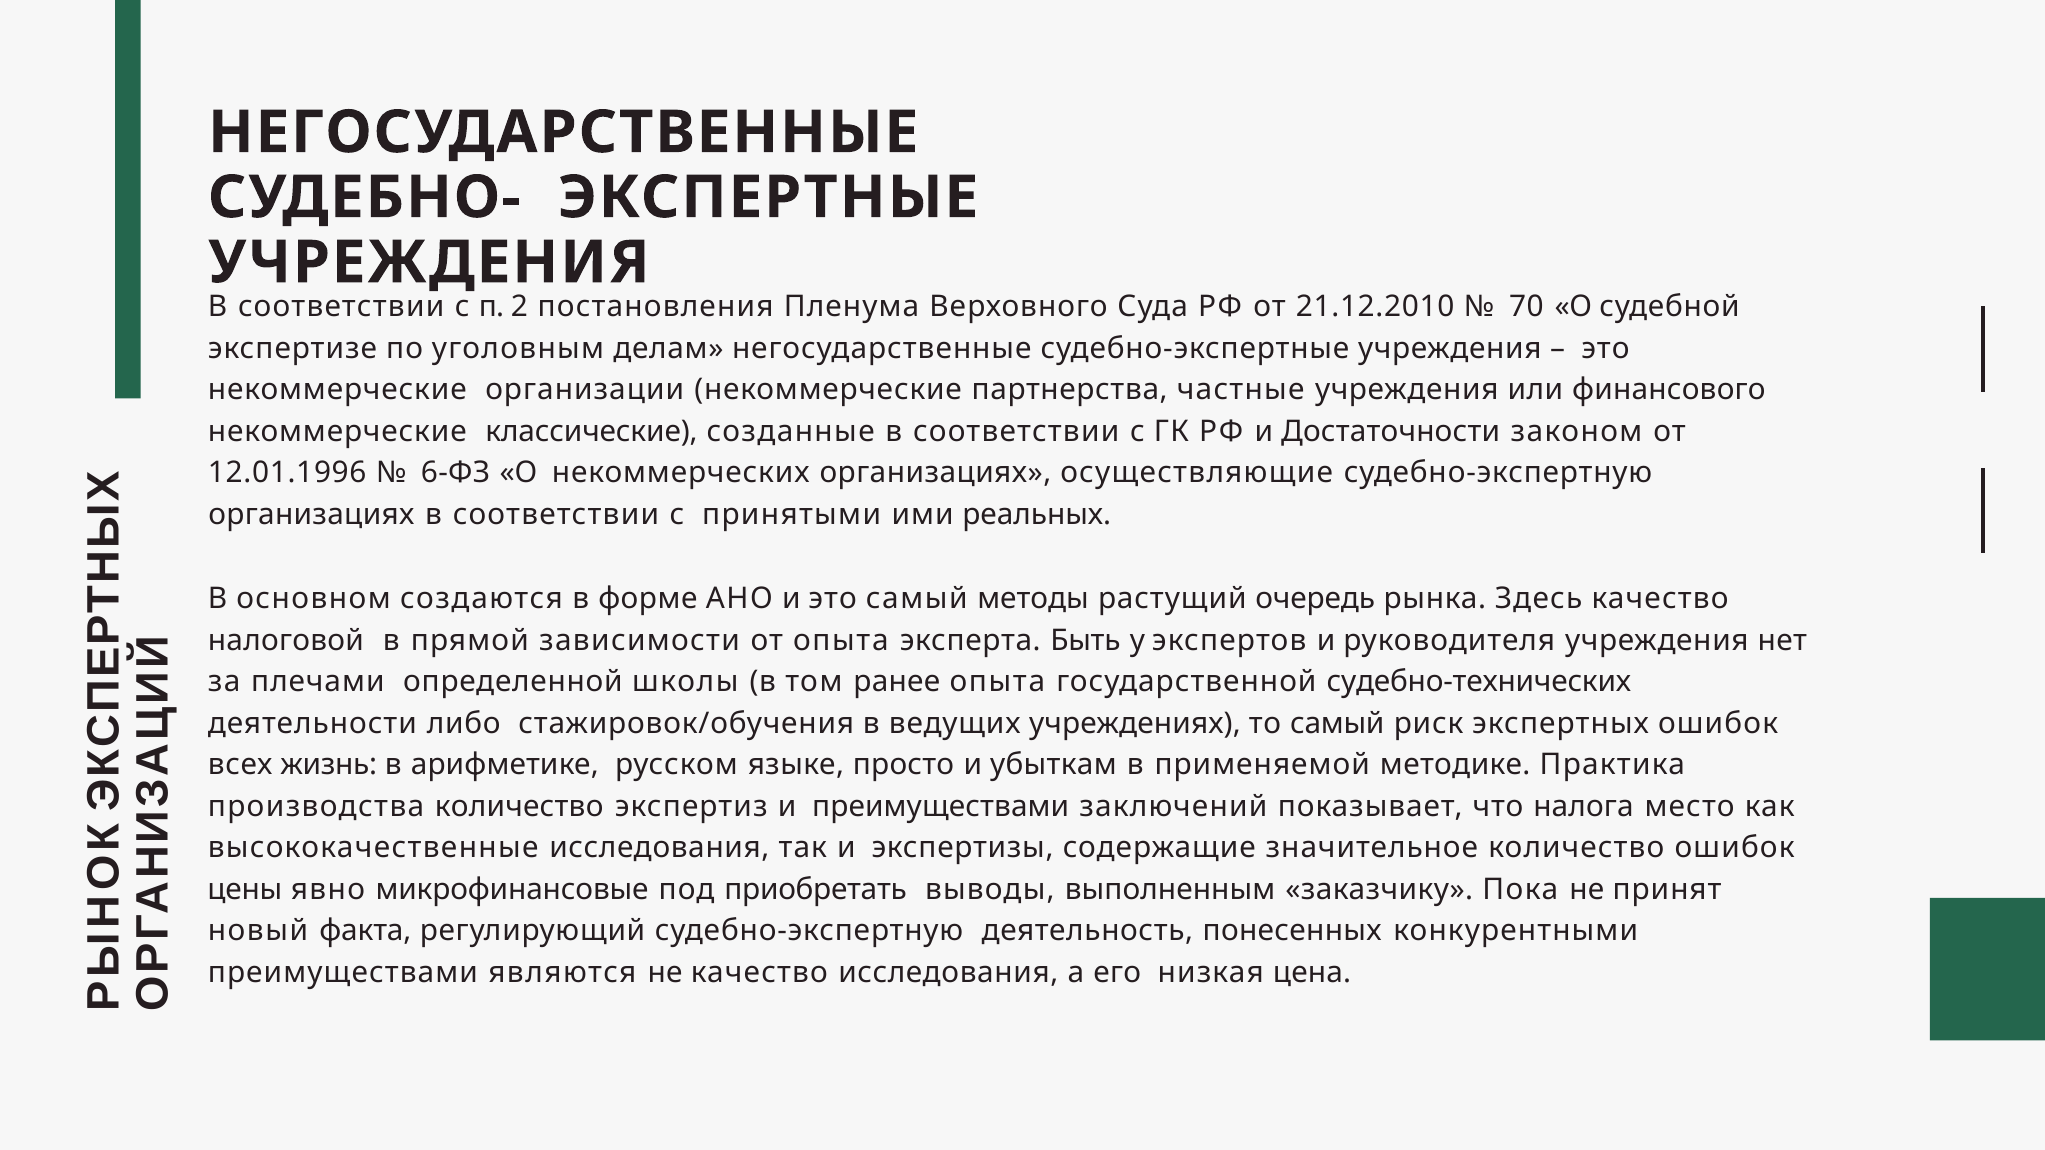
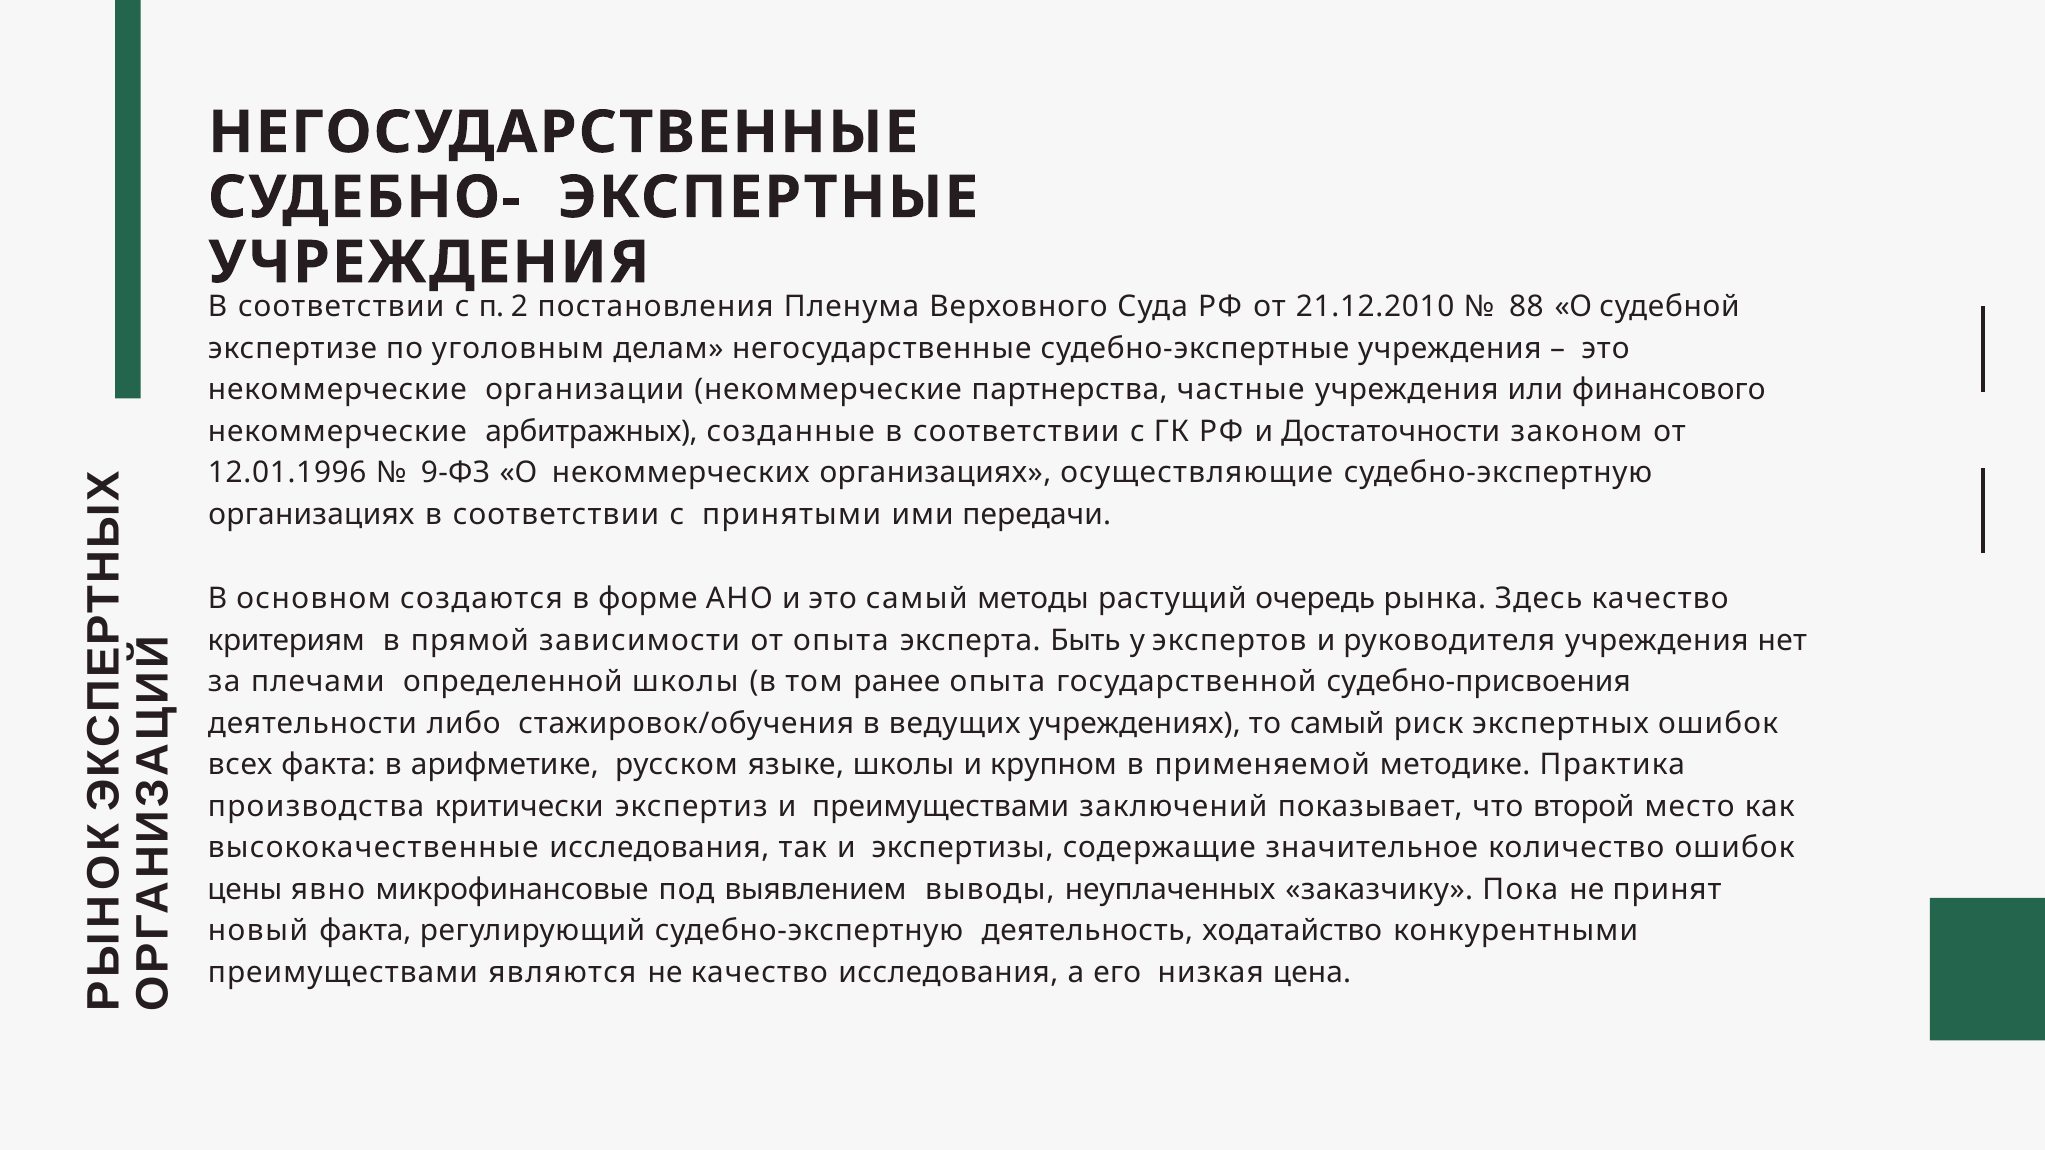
70: 70 -> 88 (1526, 307)
классические: классические -> арбитражных (592, 432)
6-ФЗ: 6-ФЗ -> 9-ФЗ (456, 473)
реальных: реальных -> передачи (1037, 515)
налоговой: налоговой -> критериям (286, 641)
судебно-технических: судебно-технических -> судебно-присвоения (1479, 682)
всех жизнь: жизнь -> факта (328, 765)
языке просто: просто -> школы (904, 765)
убыткам: убыткам -> крупном (1053, 765)
производства количество: количество -> критически (519, 807)
налога: налога -> второй (1584, 807)
приобретать: приобретать -> выявлением (816, 890)
выполненным: выполненным -> неуплаченных (1170, 890)
понесенных: понесенных -> ходатайство (1292, 931)
